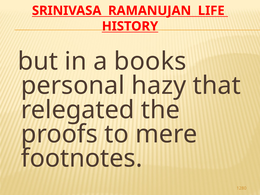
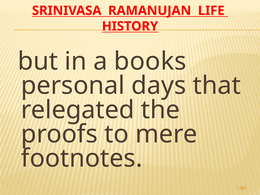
hazy: hazy -> days (159, 86)
